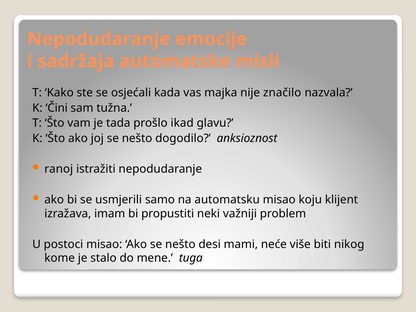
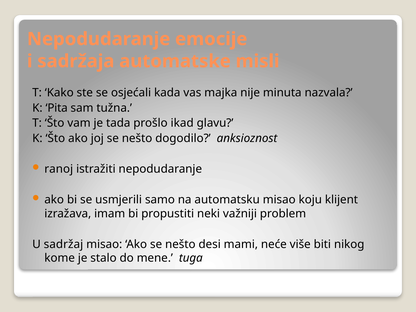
značilo: značilo -> minuta (282, 93)
Čini: Čini -> Pita (57, 108)
postoci: postoci -> sadržaj (63, 244)
